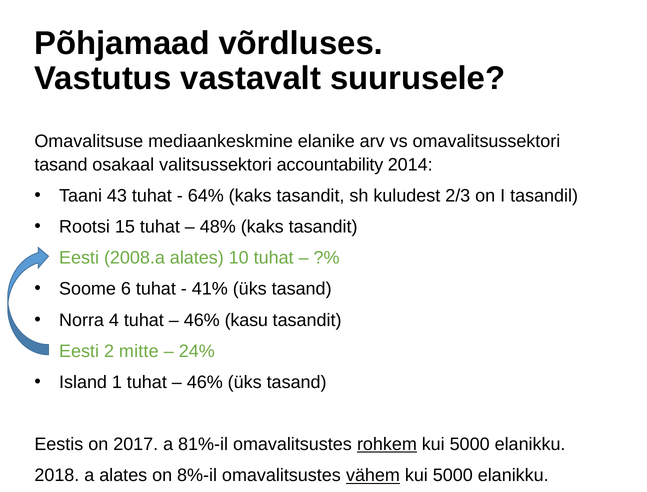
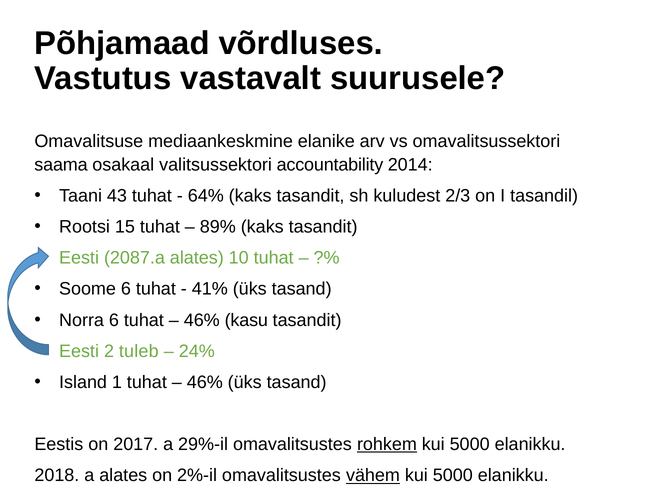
tasand: tasand -> saama (61, 165)
48%: 48% -> 89% (218, 227)
2008.a: 2008.a -> 2087.a (134, 258)
Norra 4: 4 -> 6 (114, 320)
mitte: mitte -> tuleb (139, 351)
81%-il: 81%-il -> 29%-il (203, 444)
8%-il: 8%-il -> 2%-il (197, 475)
